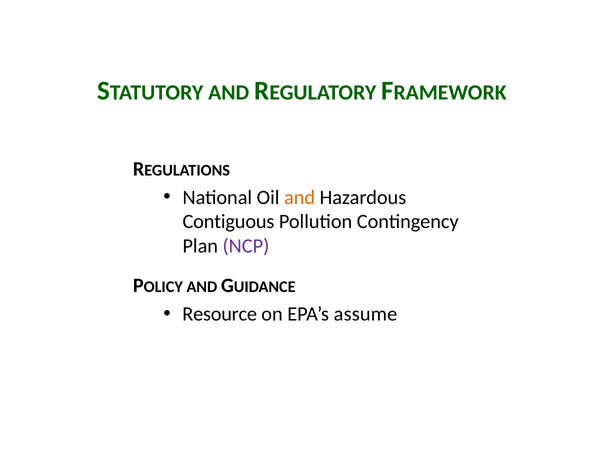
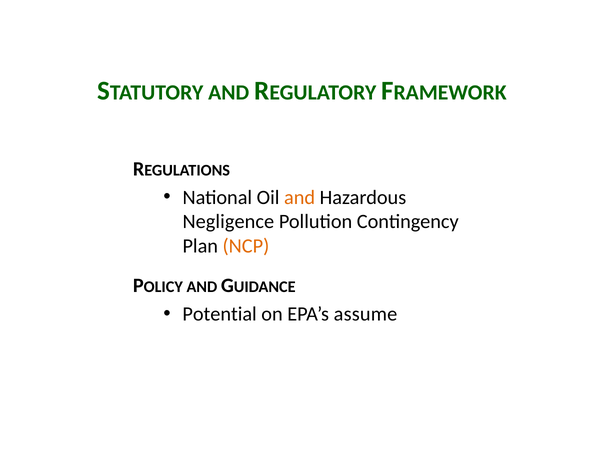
Contiguous: Contiguous -> Negligence (228, 222)
NCP colour: purple -> orange (246, 246)
Resource: Resource -> Potential (220, 314)
